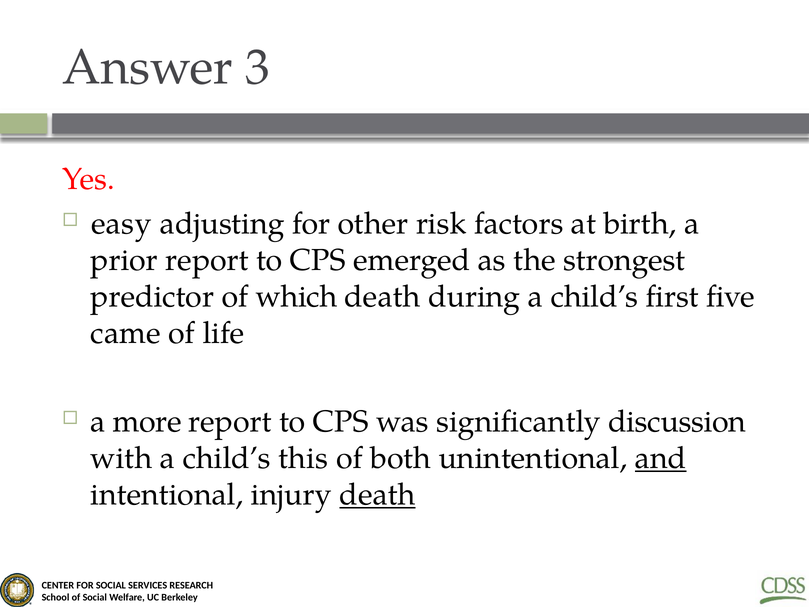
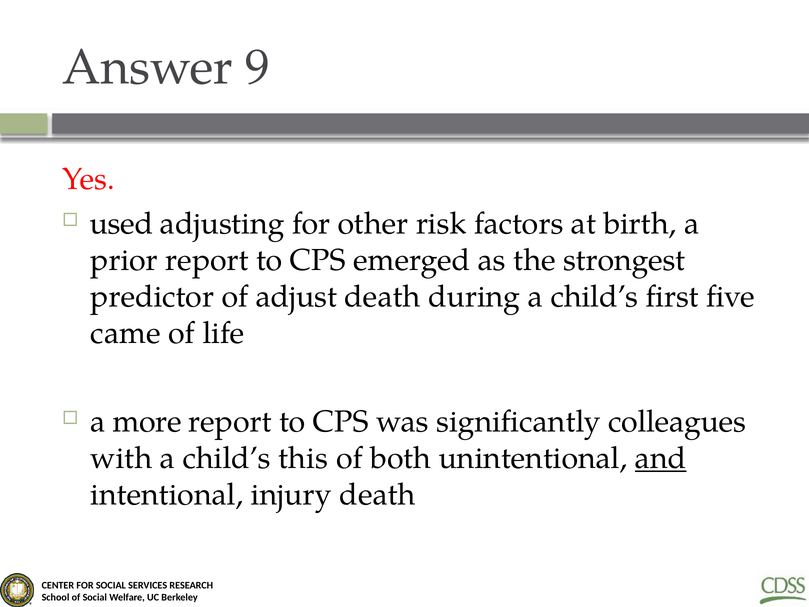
3: 3 -> 9 (257, 67)
easy: easy -> used (122, 224)
which: which -> adjust (296, 297)
discussion: discussion -> colleagues (677, 422)
death underline: present -> none (378, 494)
